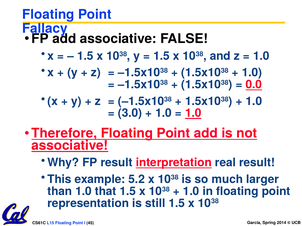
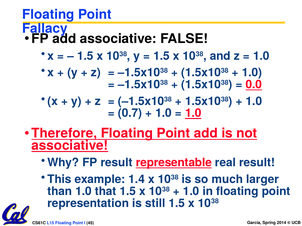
3.0: 3.0 -> 0.7 (130, 113)
interpretation: interpretation -> representable (174, 163)
5.2: 5.2 -> 1.4 (137, 180)
